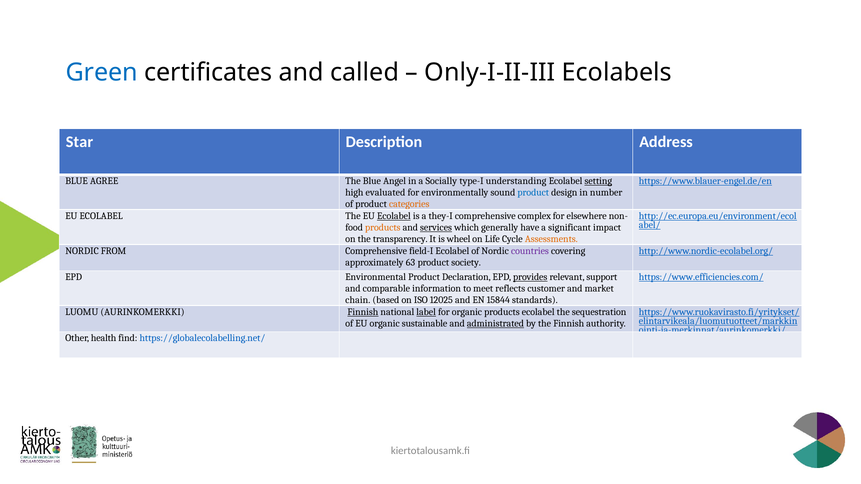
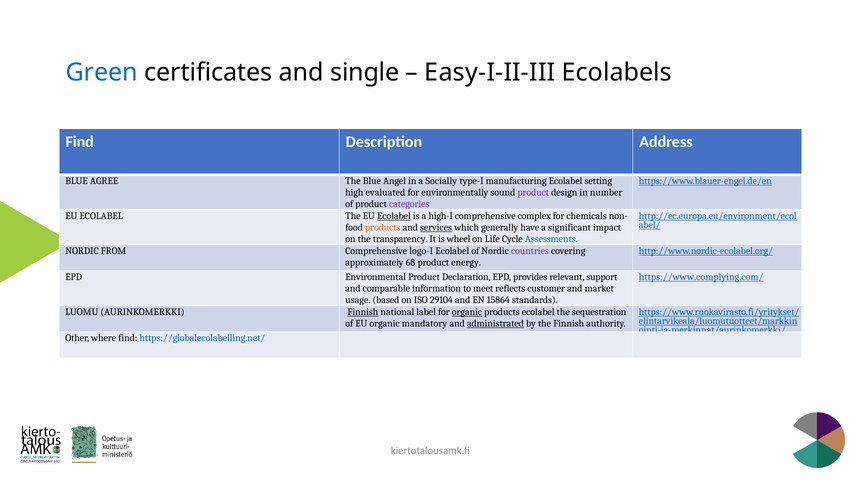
called: called -> single (365, 72)
Only-I-II-III: Only-I-II-III -> Easy-I-II-III (490, 72)
Star: Star -> Find (80, 142)
understanding: understanding -> manufacturing (516, 181)
setting underline: present -> none (598, 181)
product colour: blue -> purple (533, 193)
categories colour: orange -> purple (409, 204)
they-I: they-I -> high-I (441, 216)
elsewhere: elsewhere -> chemicals (587, 216)
Assessments colour: orange -> blue (551, 239)
field-I: field-I -> logo-I (421, 251)
63: 63 -> 68 (411, 262)
society: society -> energy (466, 262)
provides underline: present -> none (530, 277)
https://www.efficiencies.com/: https://www.efficiencies.com/ -> https://www.complying.com/ (701, 277)
chain: chain -> usage (358, 300)
12025: 12025 -> 29104 (441, 300)
15844: 15844 -> 15864 (498, 300)
label underline: present -> none (426, 312)
organic underline: none -> present (467, 312)
sustainable: sustainable -> mandatory (425, 324)
health: health -> where (104, 338)
